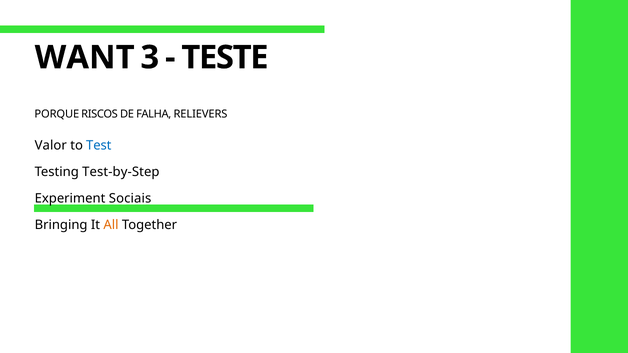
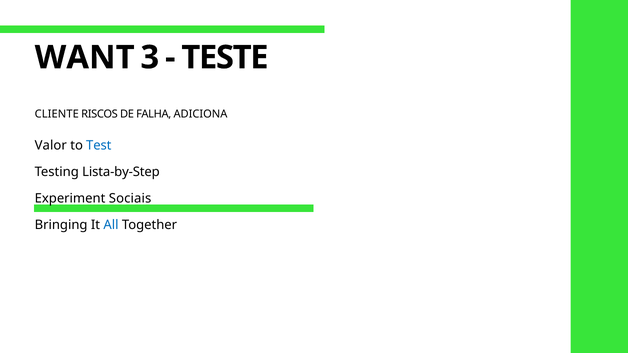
PORQUE: PORQUE -> CLIENTE (57, 114)
RELIEVERS: RELIEVERS -> ADICIONA (200, 114)
Test-by-Step: Test-by-Step -> Lista-by-Step (121, 172)
All colour: orange -> blue (111, 225)
